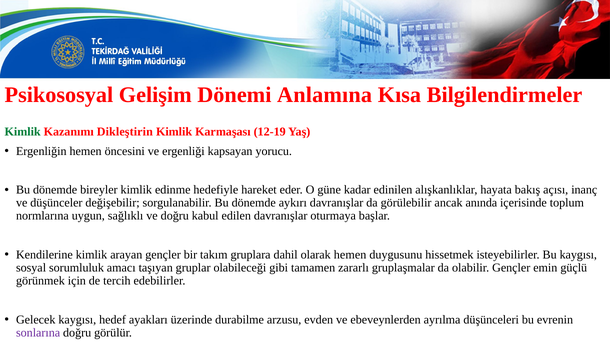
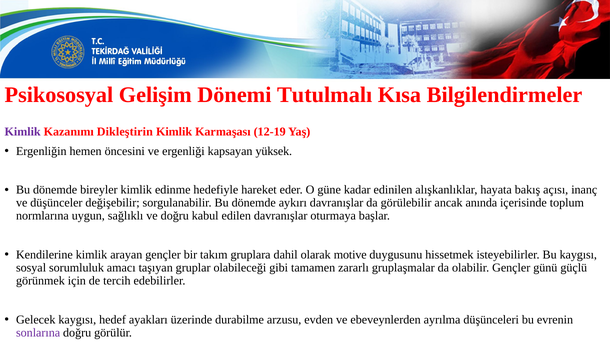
Anlamına: Anlamına -> Tutulmalı (325, 95)
Kimlik colour: green -> purple (23, 132)
yorucu: yorucu -> yüksek (274, 151)
olarak hemen: hemen -> motive (350, 255)
emin: emin -> günü (545, 268)
